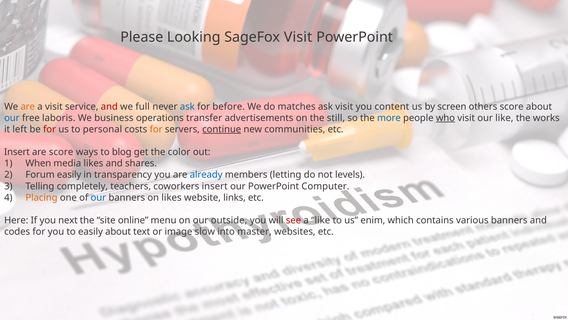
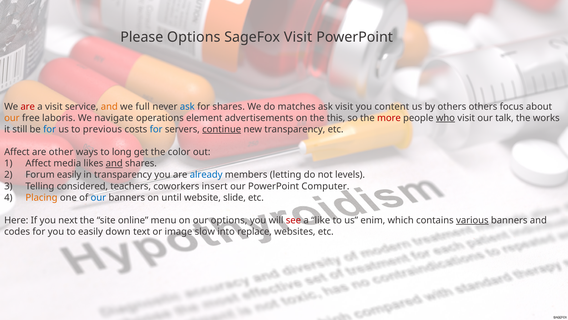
Please Looking: Looking -> Options (194, 37)
are colour: orange -> red (28, 106)
and colour: red -> orange (109, 106)
for before: before -> shares (229, 106)
by screen: screen -> others (452, 106)
others score: score -> focus (512, 106)
our colour: blue -> orange (12, 118)
business: business -> navigate (114, 118)
transfer: transfer -> element (204, 118)
still: still -> this (336, 118)
more colour: blue -> red (389, 118)
our like: like -> talk (504, 118)
left: left -> still (20, 129)
for colour: red -> blue (50, 129)
personal: personal -> previous (102, 129)
for colour: orange -> blue (156, 129)
new communities: communities -> transparency (295, 129)
Insert: Insert -> Affect (17, 152)
are score: score -> other (61, 152)
blog: blog -> long (122, 152)
When: When -> Affect (38, 163)
and underline: none -> present (114, 163)
completely: completely -> considered (82, 186)
on likes: likes -> until (172, 197)
links: links -> slide (235, 197)
our outside: outside -> options (229, 220)
various underline: none -> present (472, 220)
easily about: about -> down (118, 231)
master: master -> replace (255, 231)
